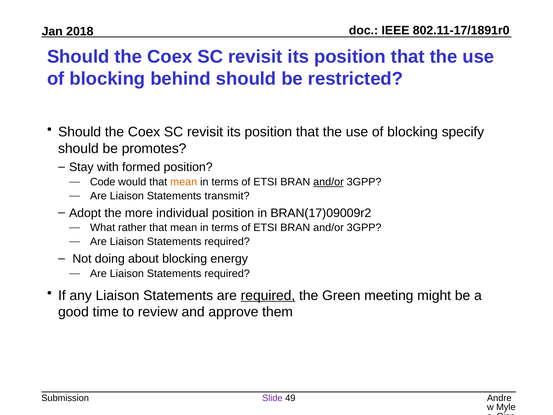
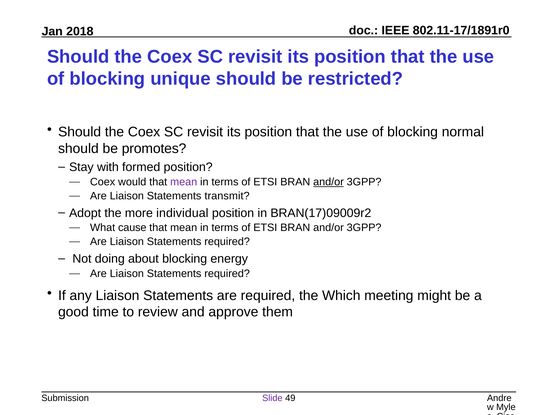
behind: behind -> unique (181, 79)
specify: specify -> normal (463, 132)
Code: Code -> Coex (103, 182)
mean colour: orange -> purple (184, 182)
rather: rather -> cause (132, 228)
required underline: present -> none (268, 295)
Green: Green -> Which (341, 295)
